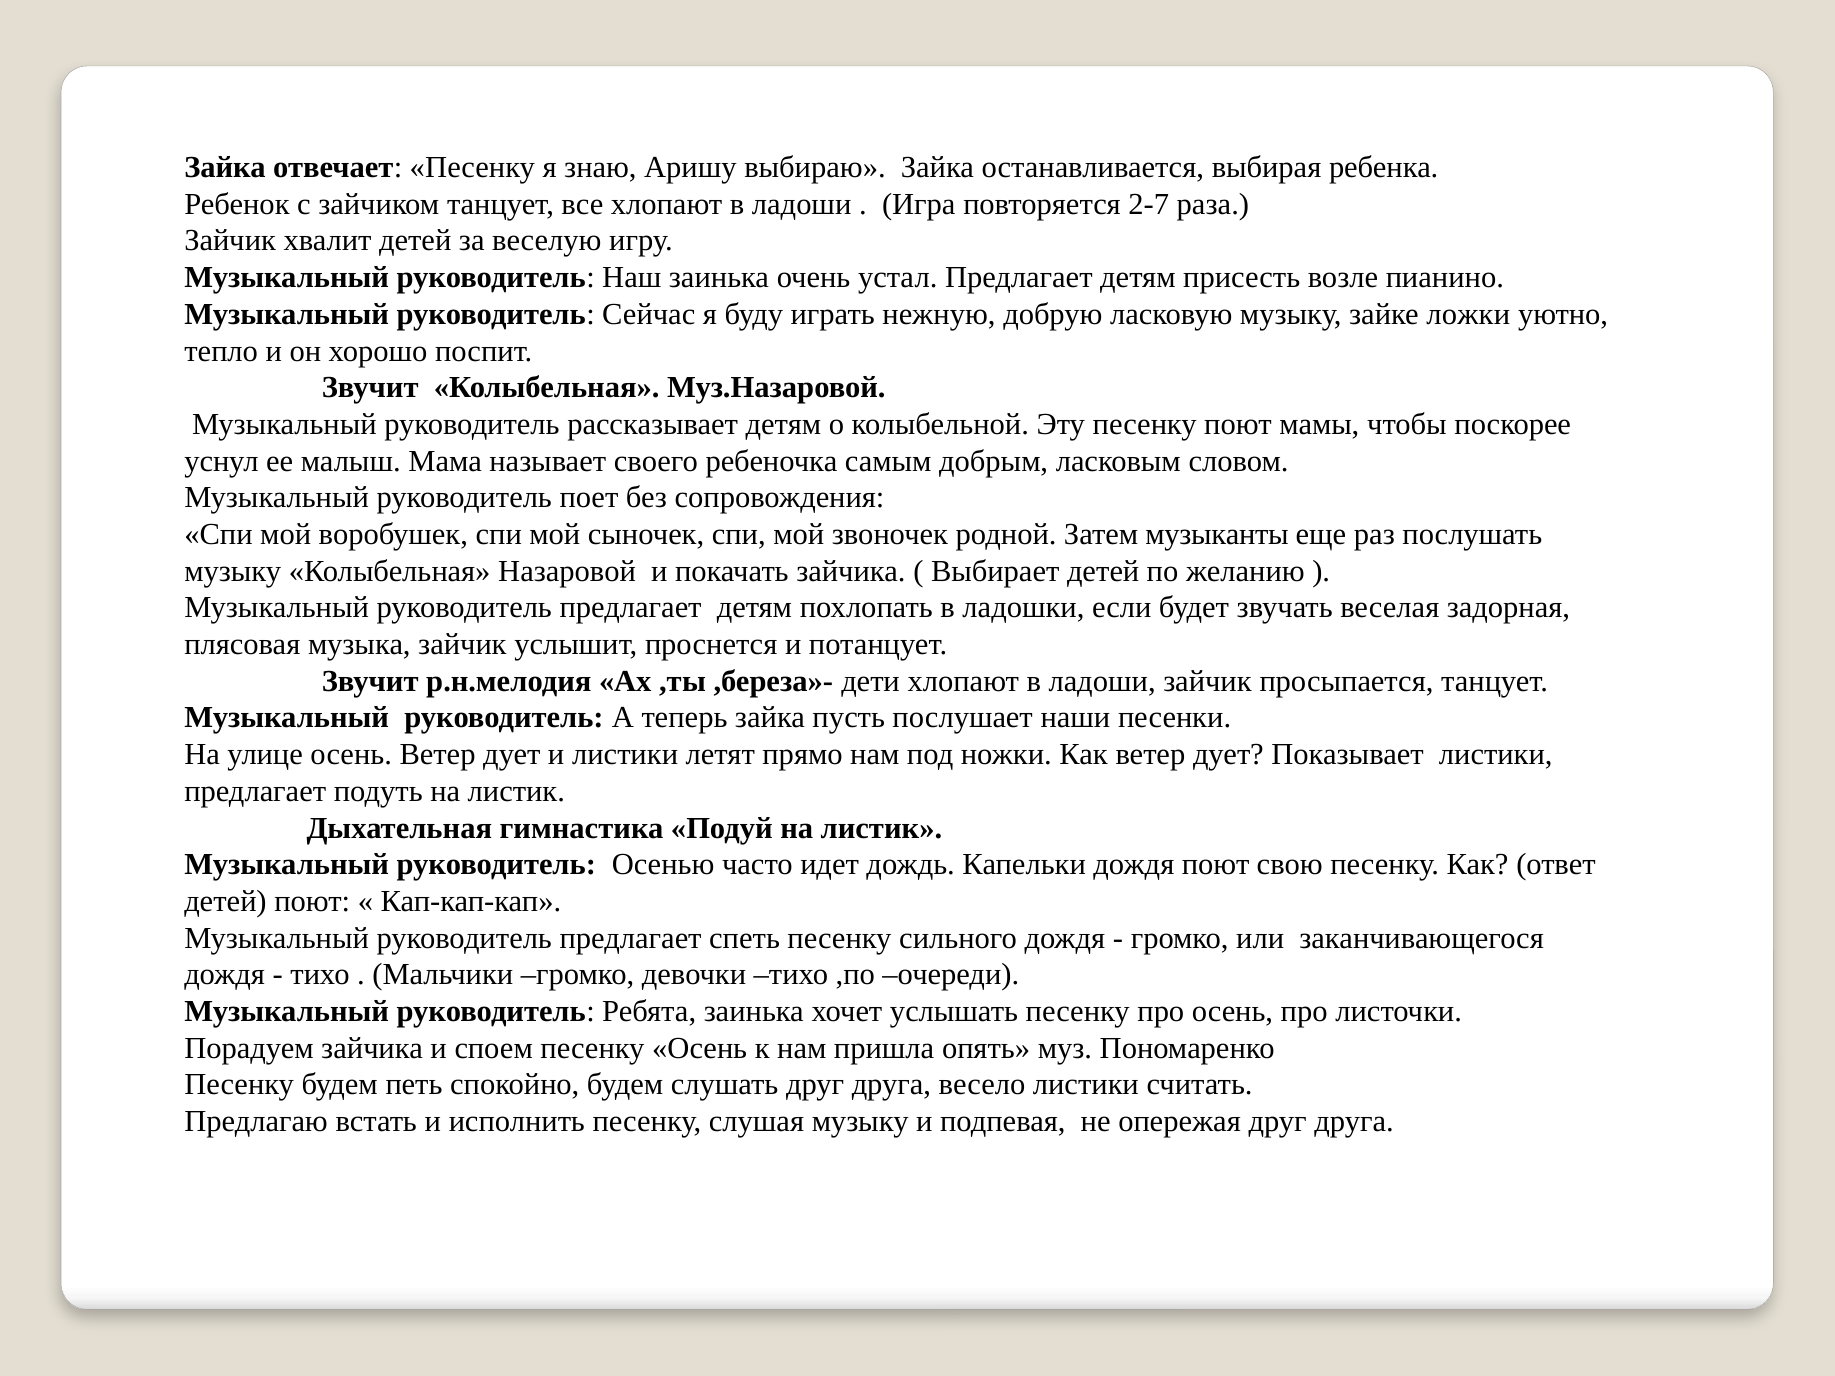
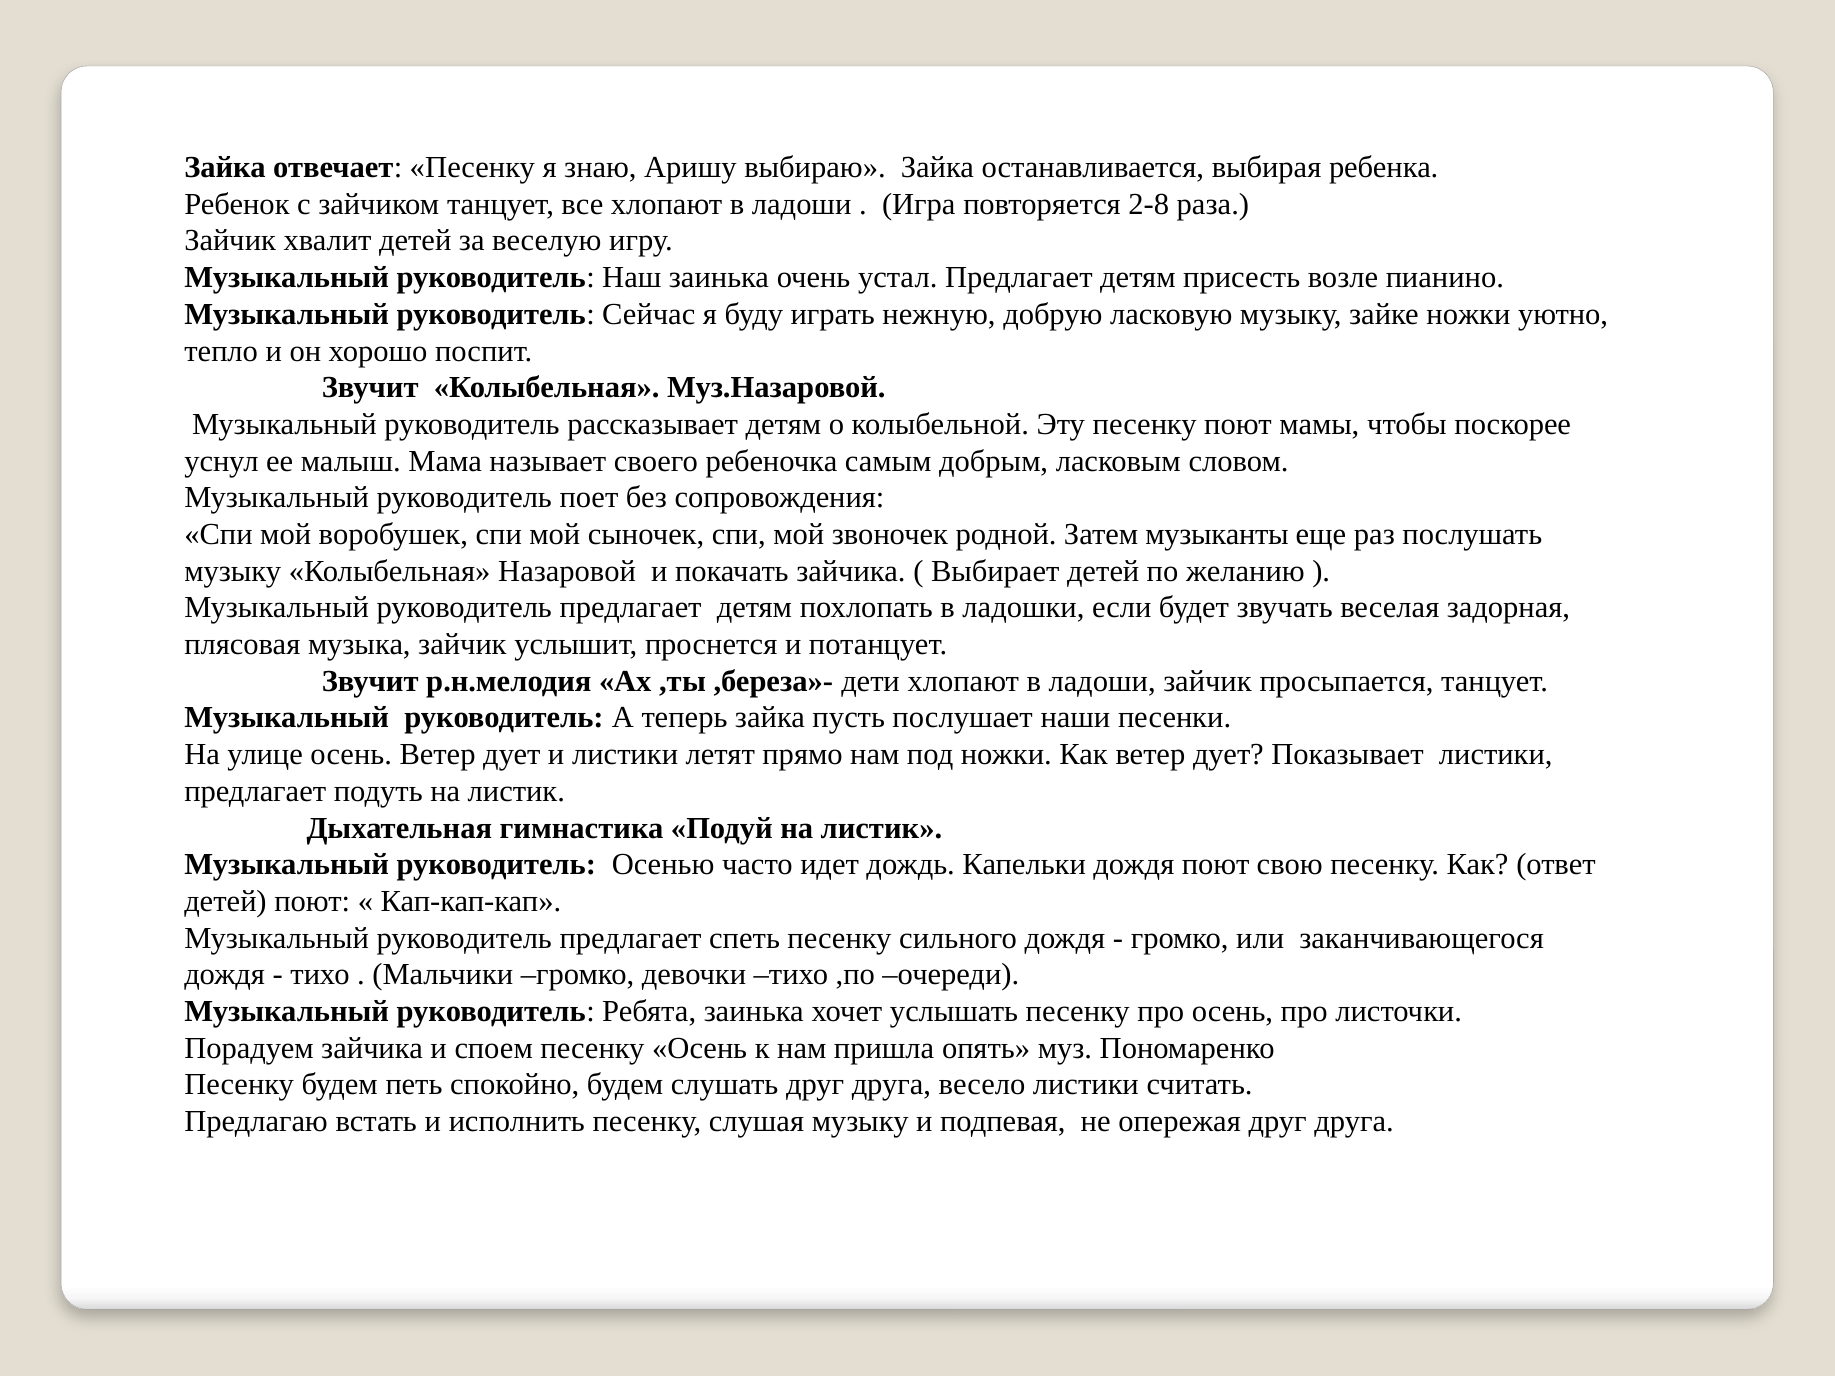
2-7: 2-7 -> 2-8 (1149, 204)
зайке ложки: ложки -> ножки (1468, 314)
